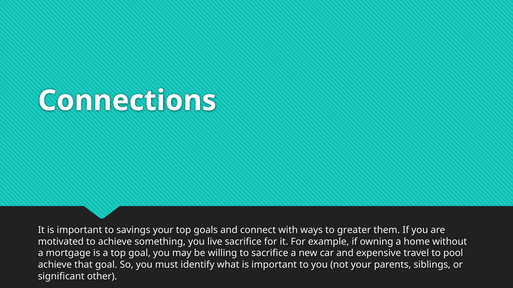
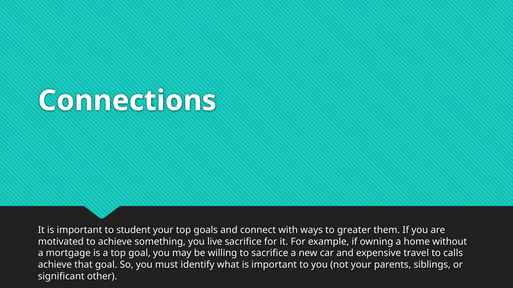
savings: savings -> student (133, 231)
pool: pool -> calls (453, 254)
